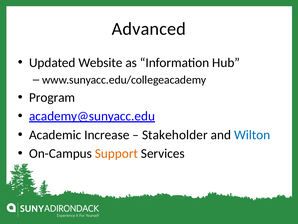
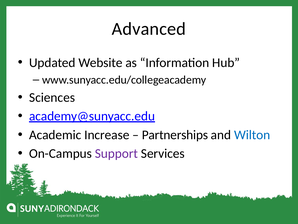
Program: Program -> Sciences (52, 97)
Stakeholder: Stakeholder -> Partnerships (175, 135)
Support colour: orange -> purple (116, 153)
